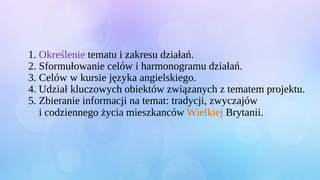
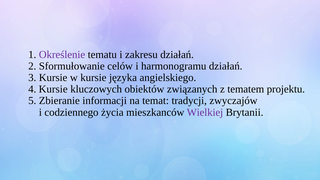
3 Celów: Celów -> Kursie (53, 78)
4 Udział: Udział -> Kursie (53, 89)
Wielkiej colour: orange -> purple (205, 112)
